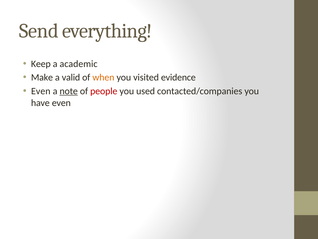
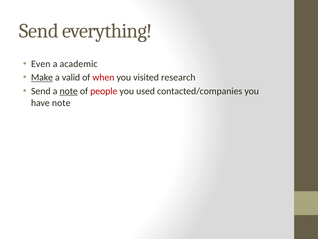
Keep: Keep -> Even (41, 64)
Make underline: none -> present (42, 77)
when colour: orange -> red (103, 77)
evidence: evidence -> research (178, 77)
Even: Even -> Send (41, 91)
have even: even -> note (61, 103)
